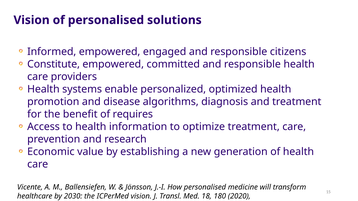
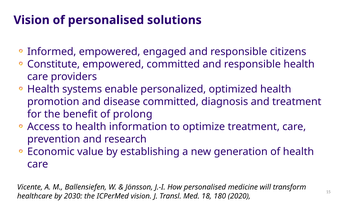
disease algorithms: algorithms -> committed (171, 102)
requires: requires -> prolong (133, 114)
